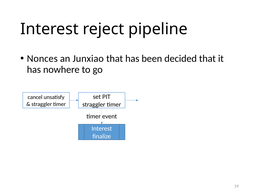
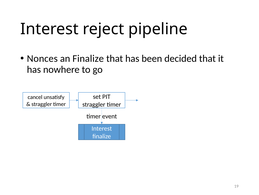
an Junxiao: Junxiao -> Finalize (88, 58)
